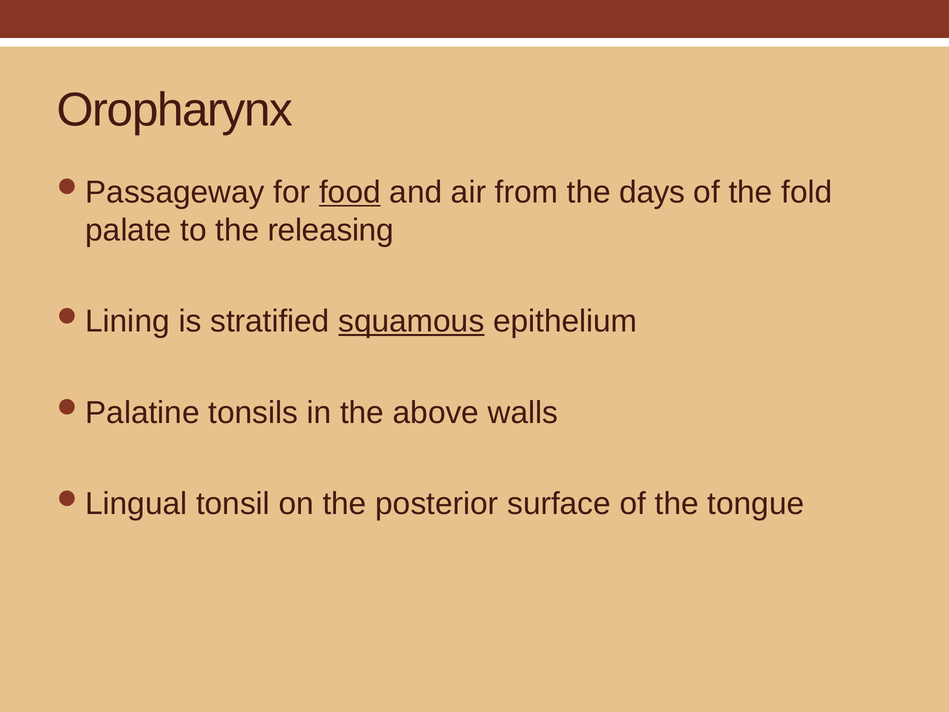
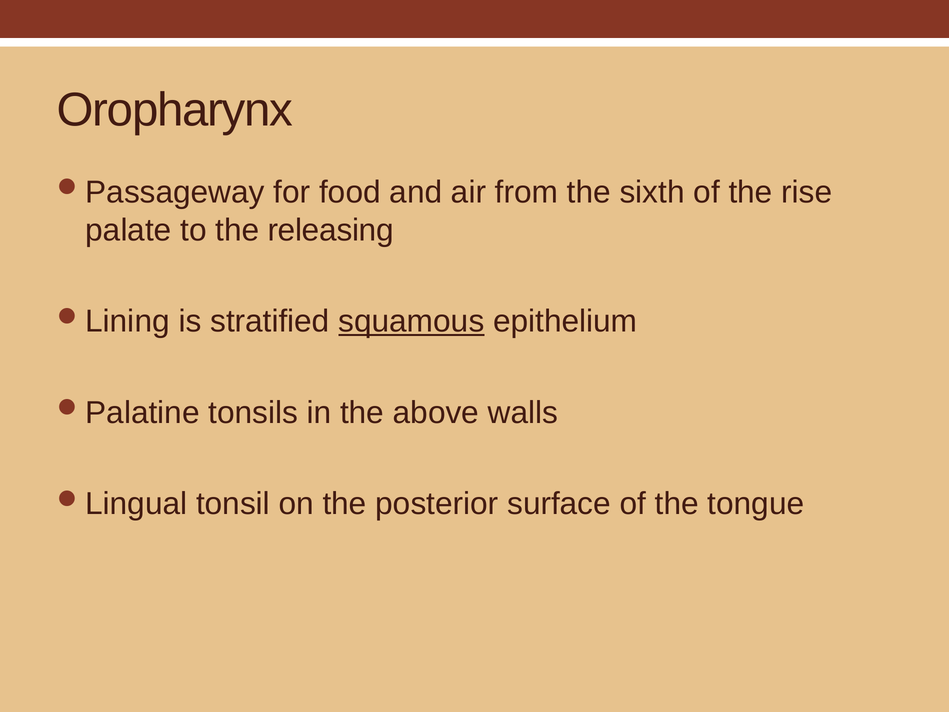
food underline: present -> none (350, 192)
days: days -> sixth (652, 192)
fold: fold -> rise (807, 192)
